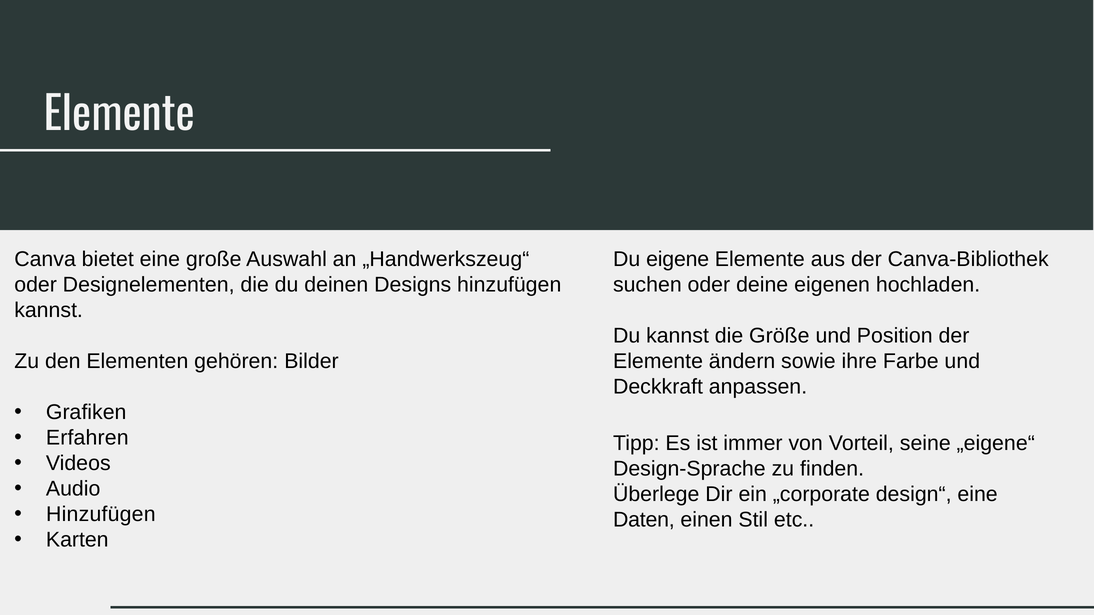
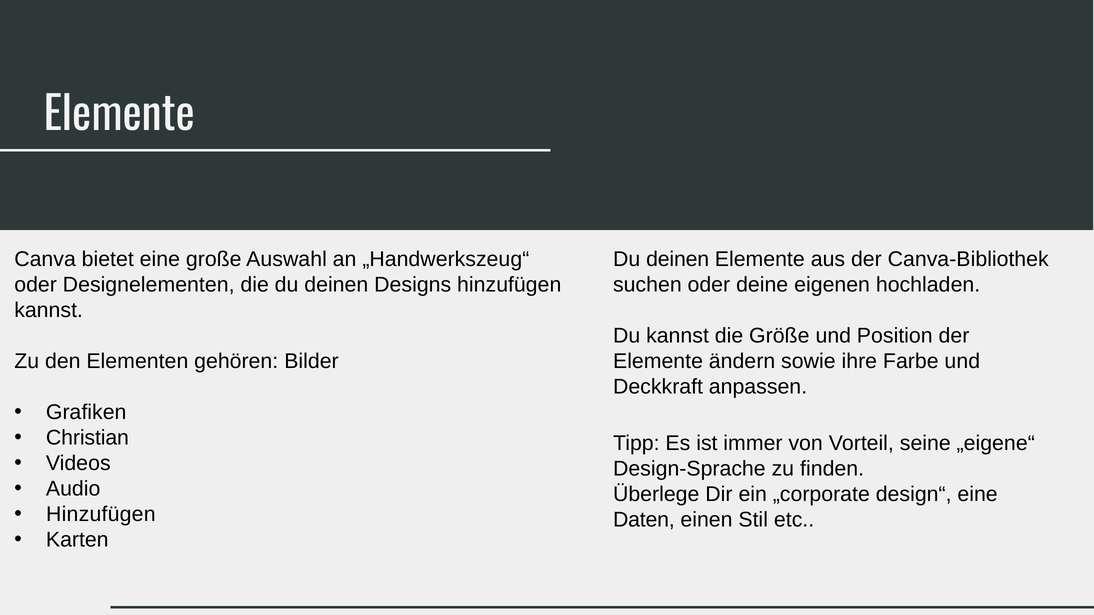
eigene: eigene -> deinen (678, 259)
Erfahren: Erfahren -> Christian (87, 438)
